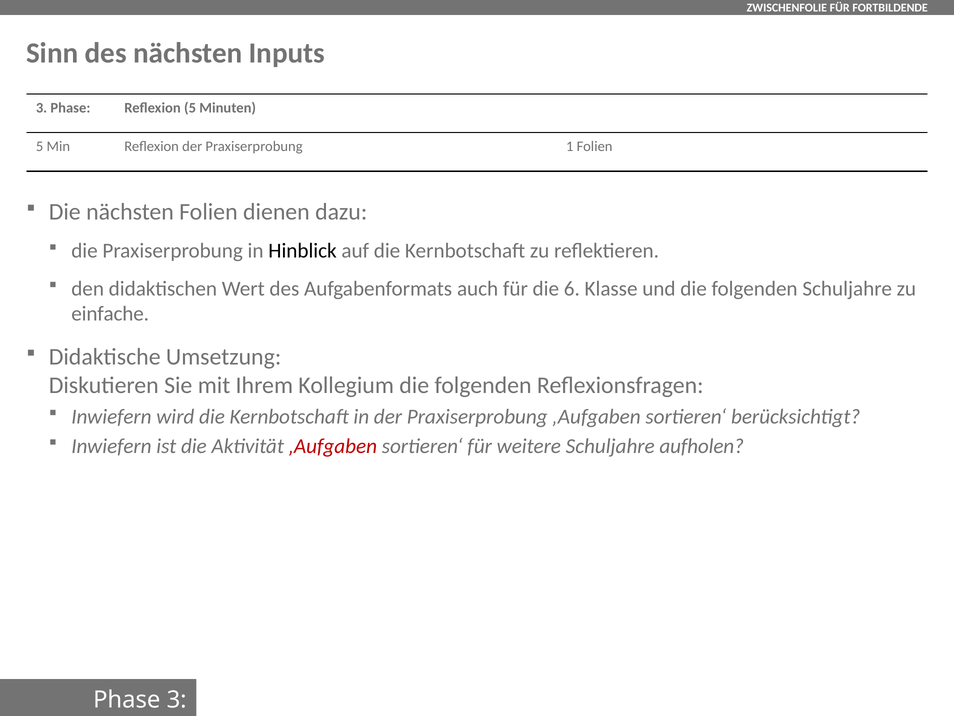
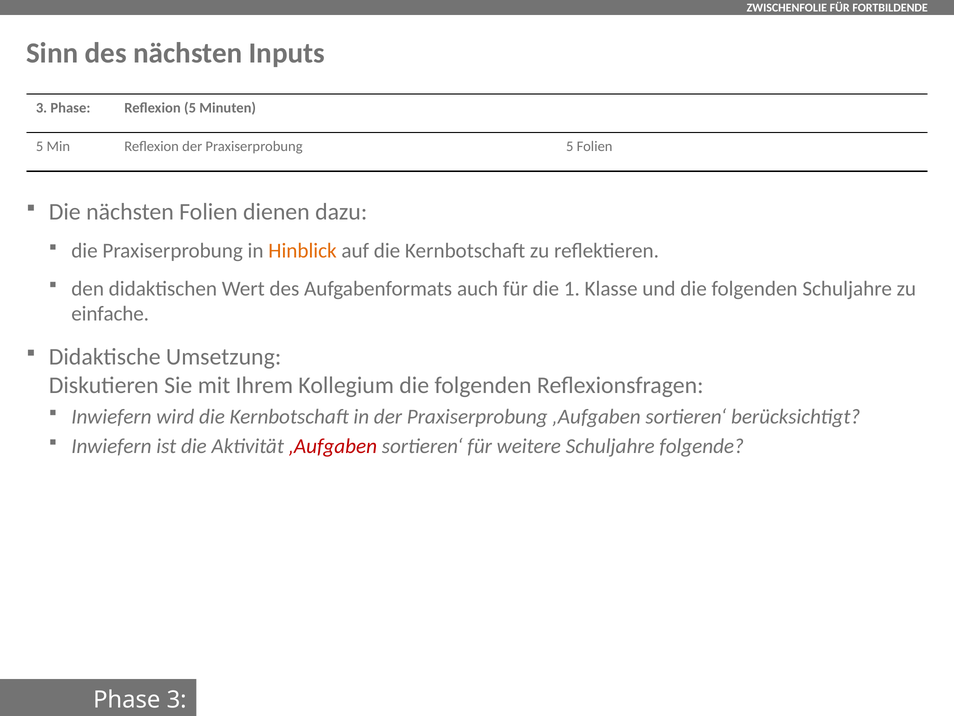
Praxiserprobung 1: 1 -> 5 (570, 146)
Hinblick colour: black -> orange (303, 251)
6: 6 -> 1 (572, 288)
aufholen: aufholen -> folgende (702, 446)
